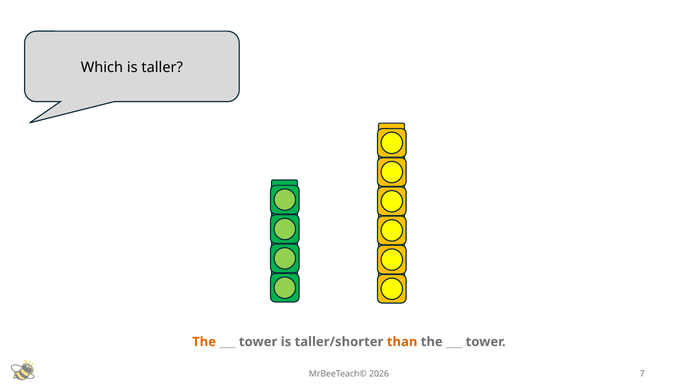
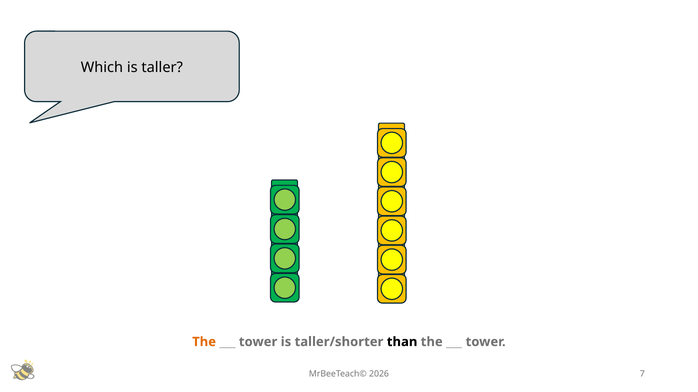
than colour: orange -> black (402, 342)
